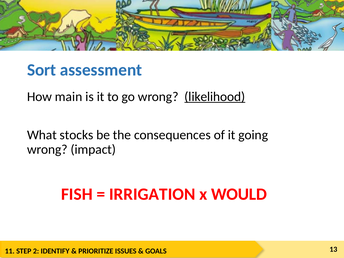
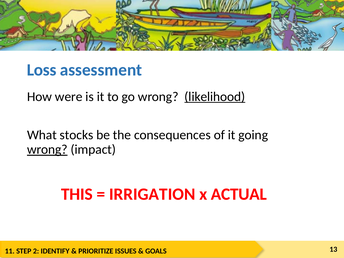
Sort: Sort -> Loss (42, 70)
main: main -> were (69, 97)
wrong underline: none -> present (47, 150)
FISH: FISH -> THIS (77, 194)
WOULD: WOULD -> ACTUAL (239, 194)
